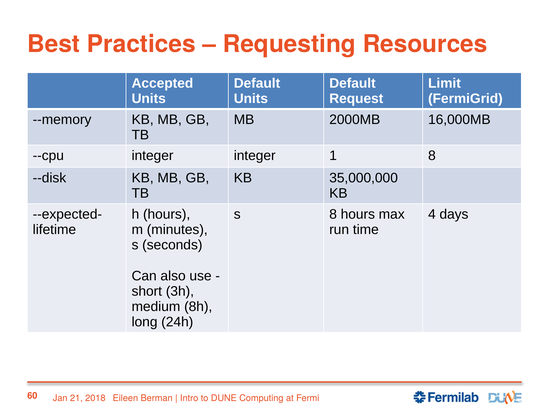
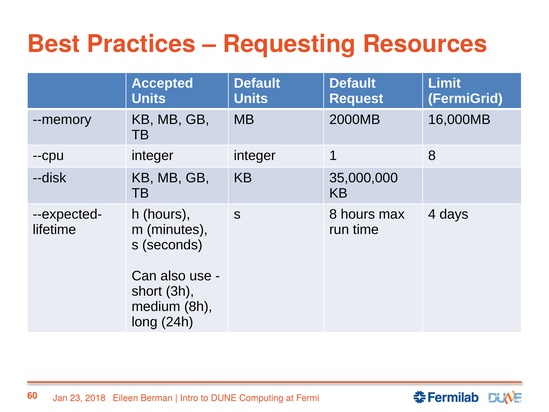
21: 21 -> 23 (76, 398)
